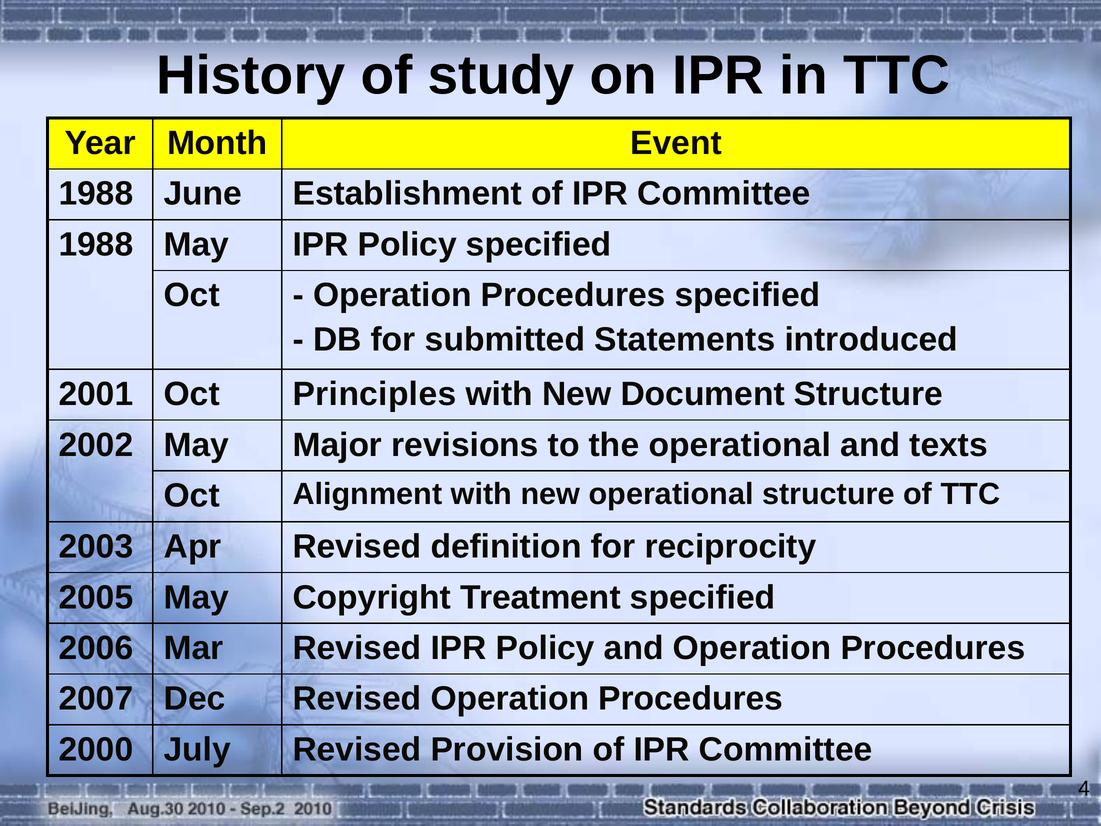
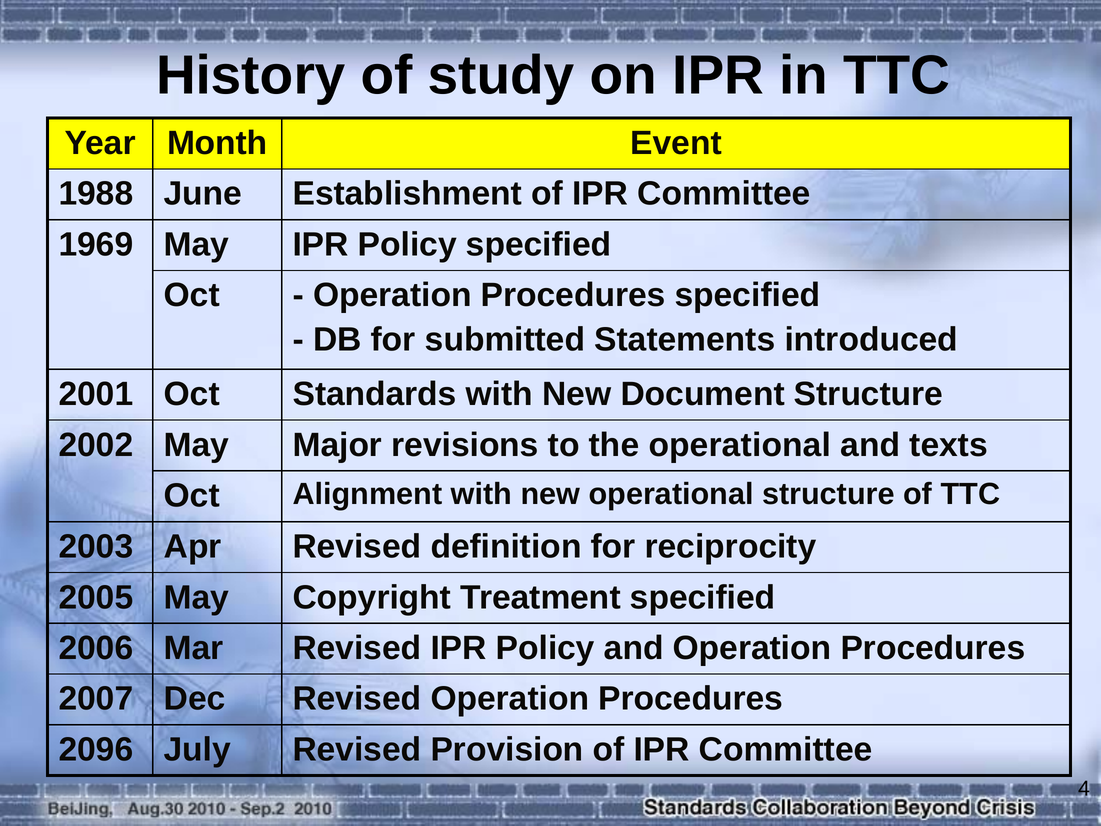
1988: 1988 -> 1969 (96, 245)
Principles: Principles -> Standards (375, 394)
2000: 2000 -> 2096 (96, 749)
